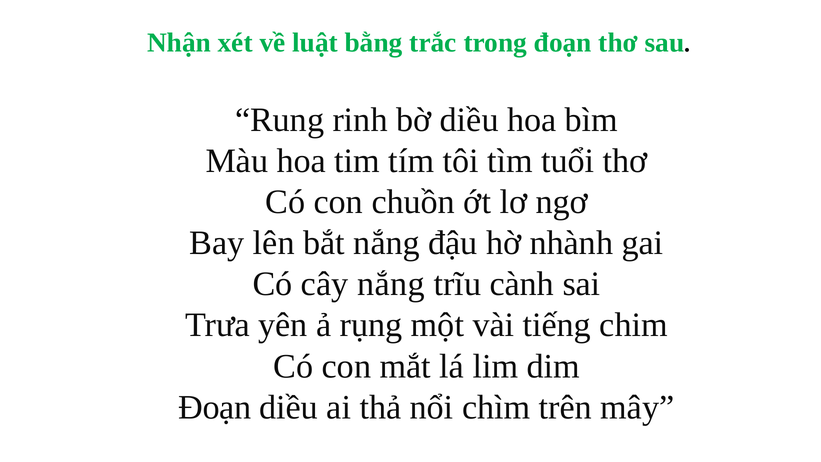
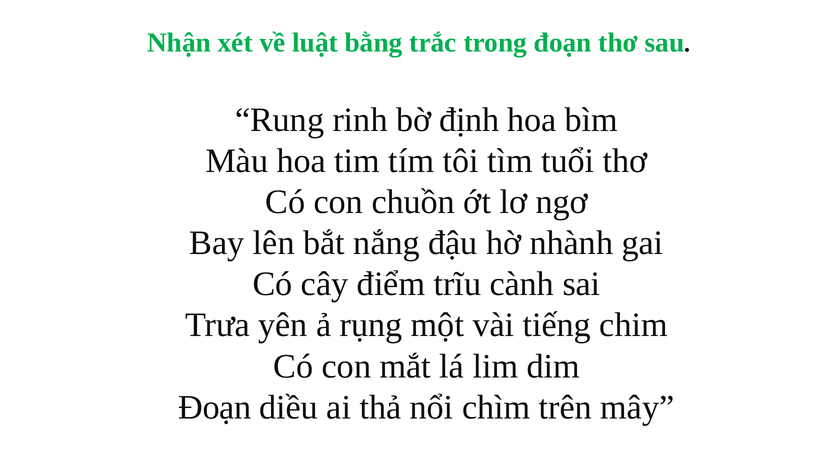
bờ diều: diều -> định (469, 120)
cây nắng: nắng -> điểm (391, 284)
